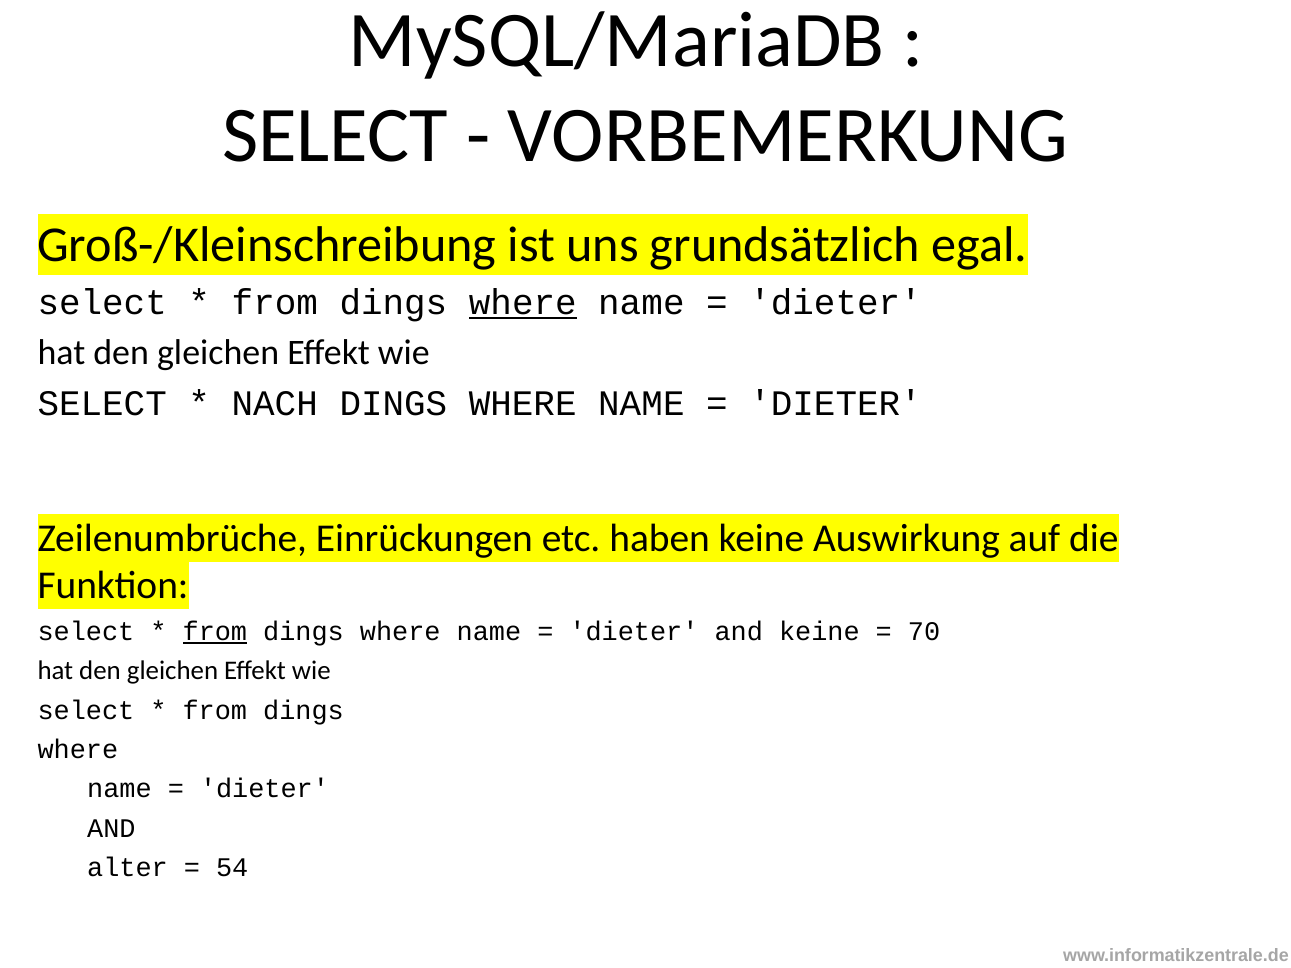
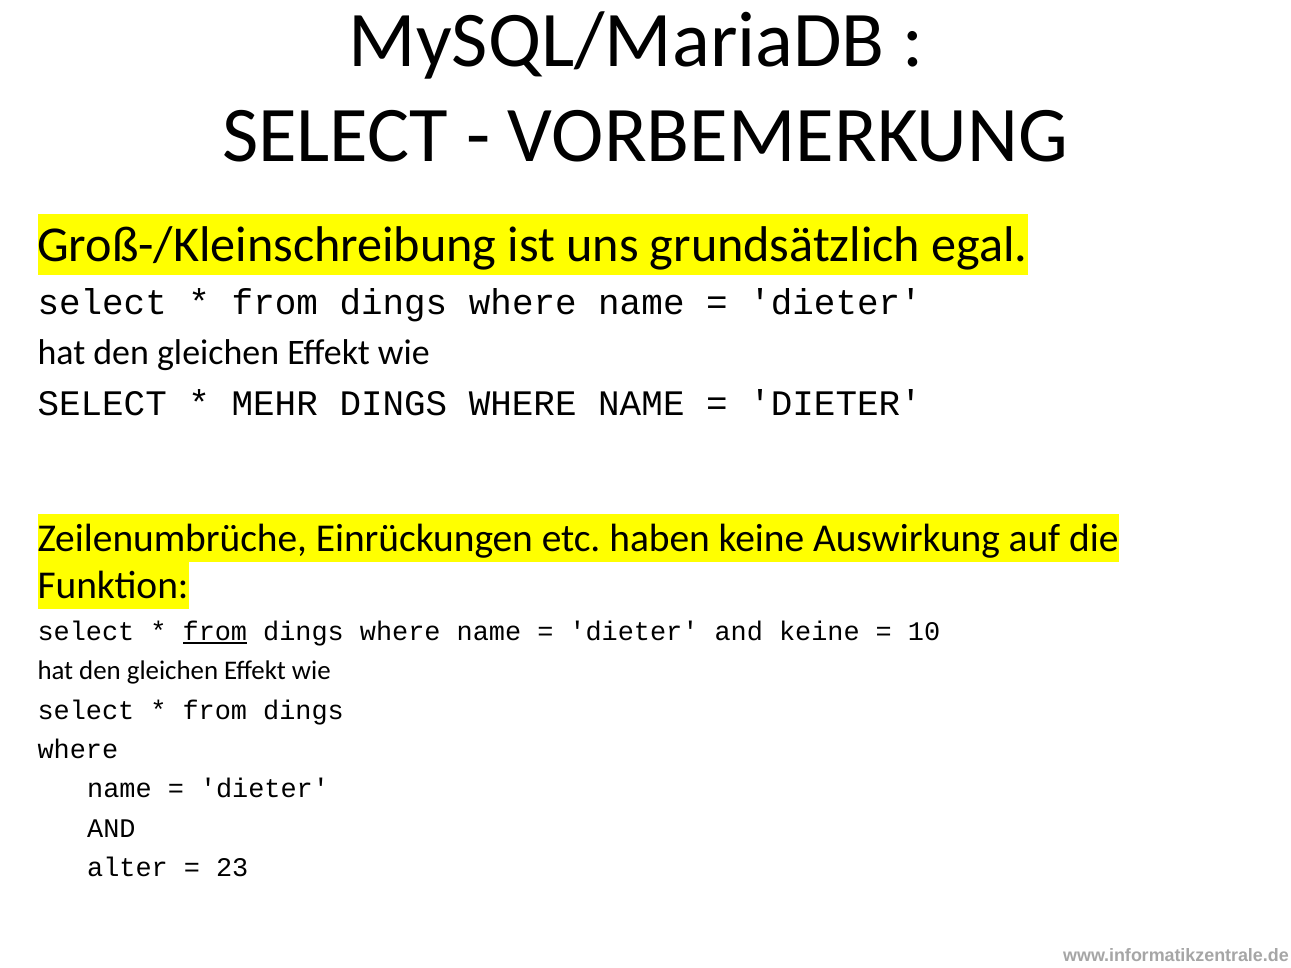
where underline: present -> none (523, 303)
NACH: NACH -> MEHR (275, 403)
70: 70 -> 10 (924, 632)
54: 54 -> 23 (232, 868)
